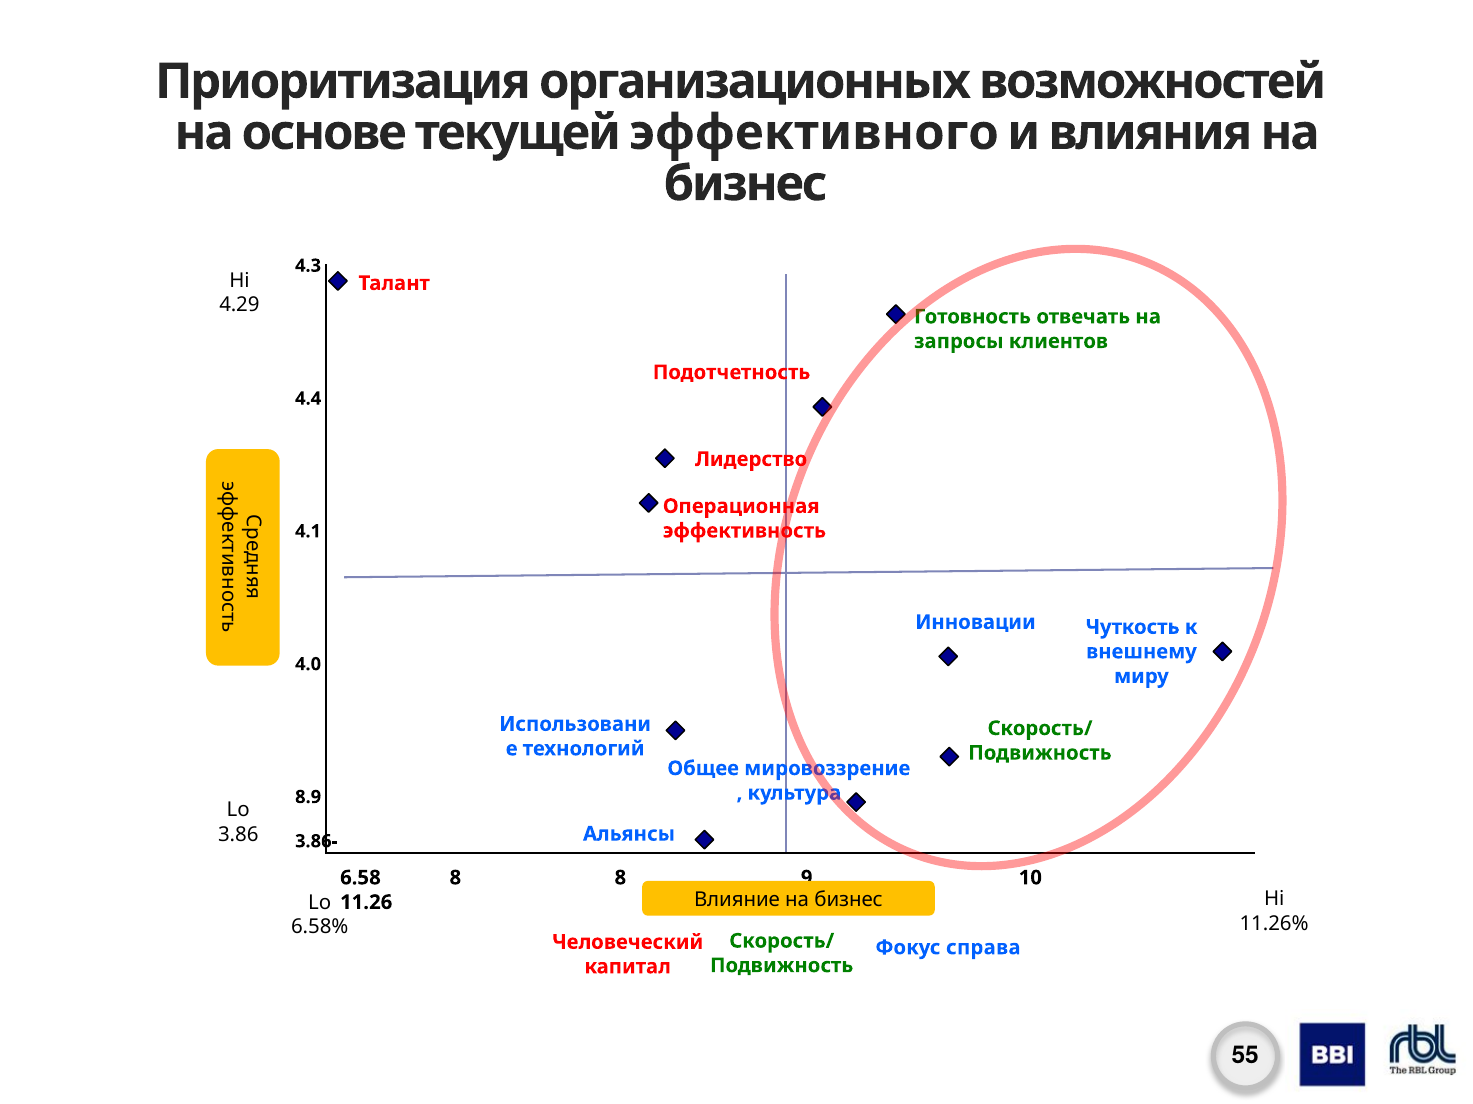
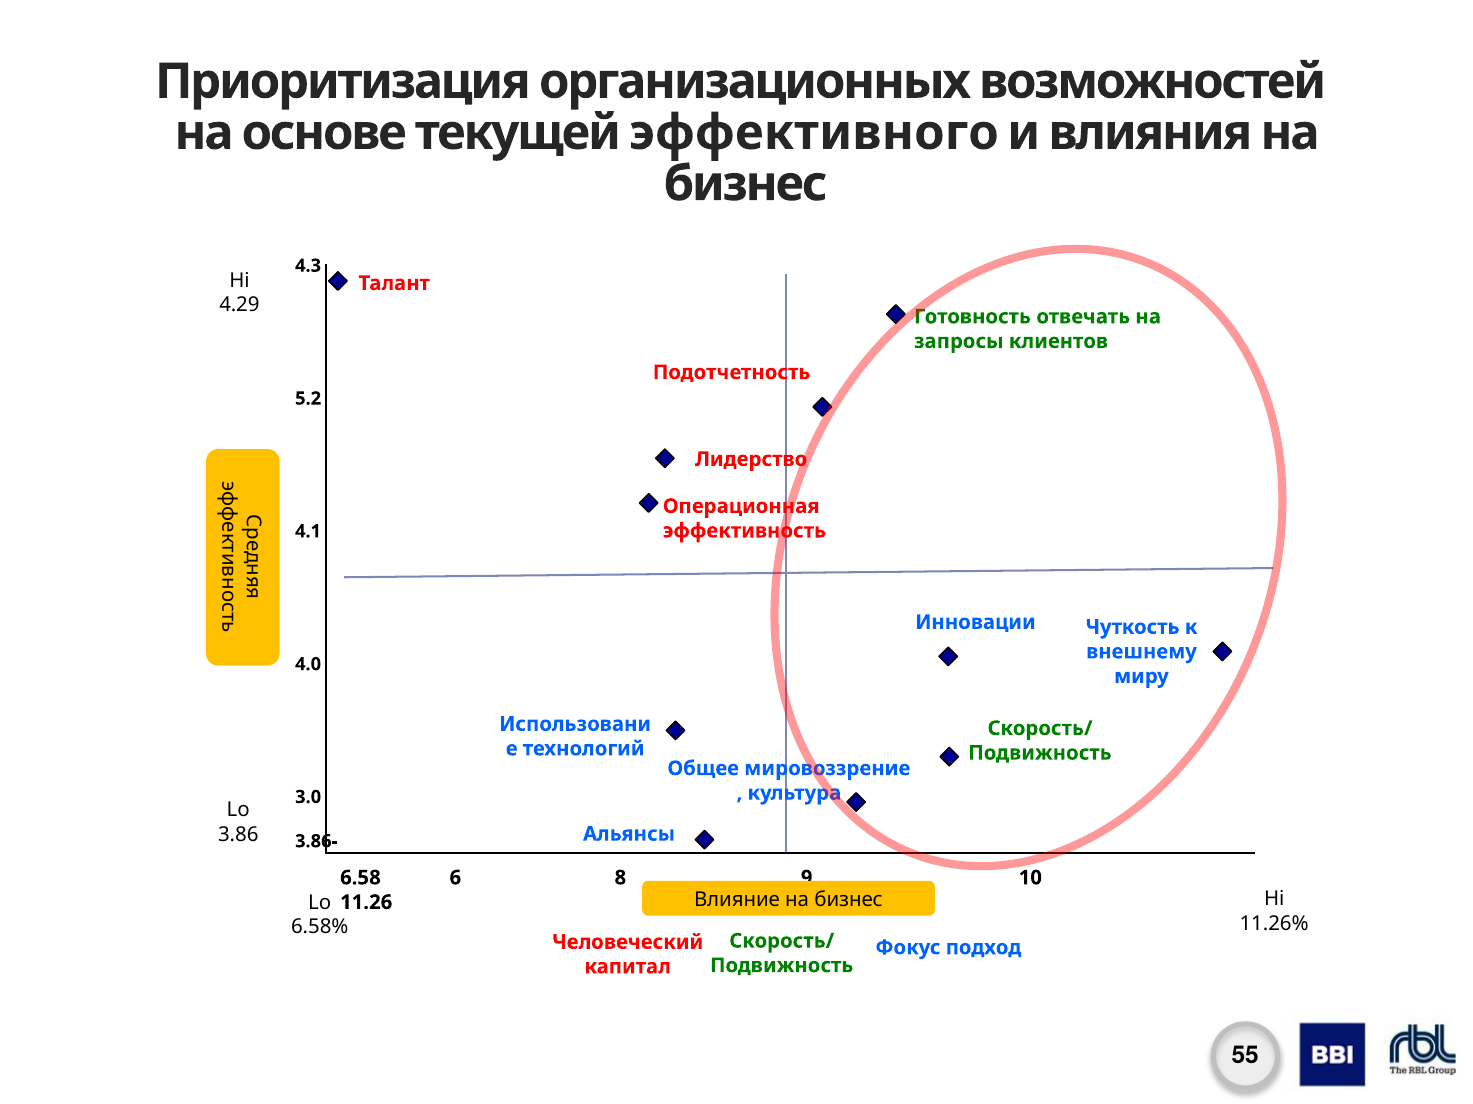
4.4: 4.4 -> 5.2 (308, 399)
8.9: 8.9 -> 3.0 (308, 798)
6.58 8: 8 -> 6 (455, 878)
справа: справа -> подход (984, 948)
